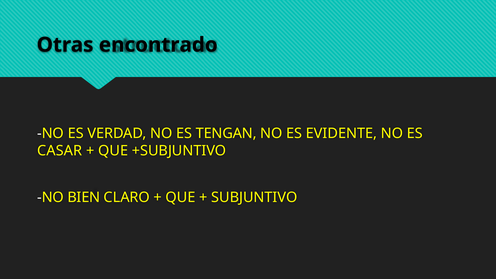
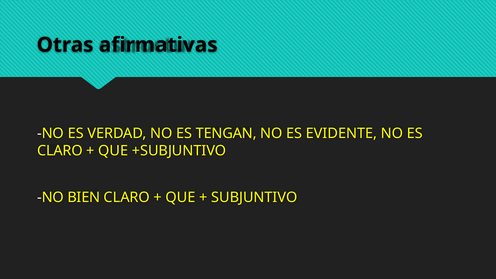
encontrado: encontrado -> afirmativas (158, 45)
CASAR: CASAR -> CLARO (60, 151)
